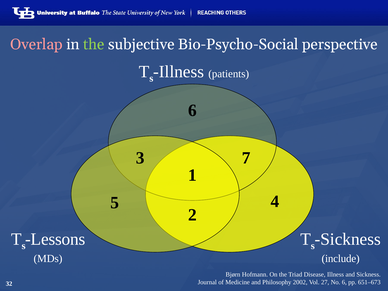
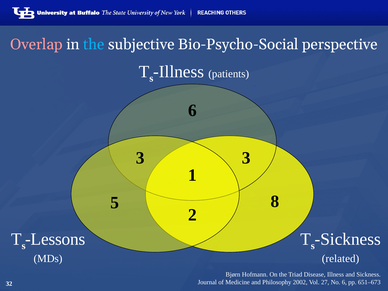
the colour: light green -> light blue (94, 44)
3 7: 7 -> 3 (246, 158)
4: 4 -> 8 (275, 202)
include: include -> related (341, 258)
